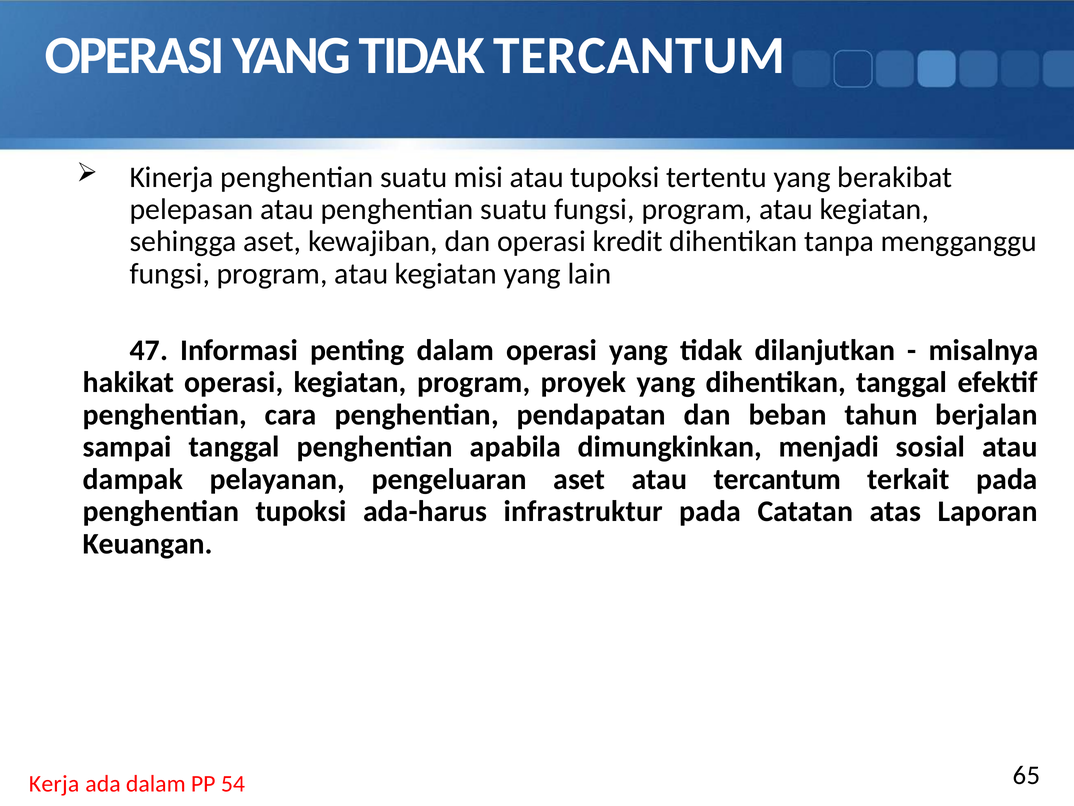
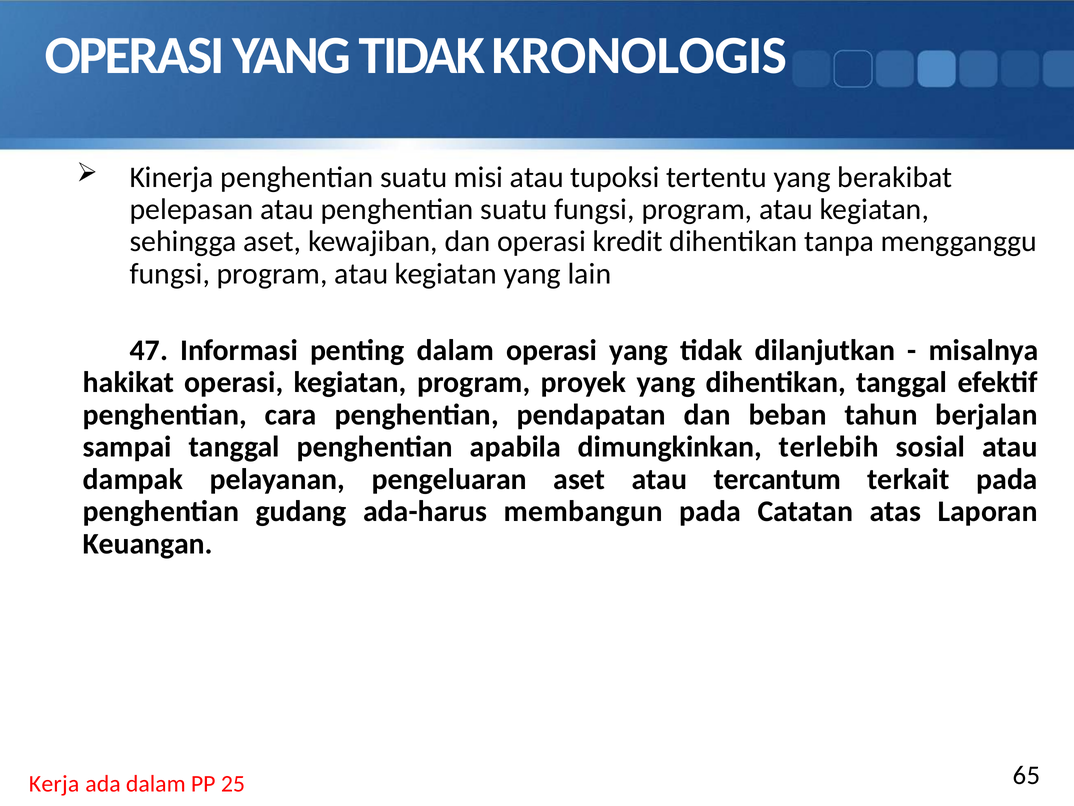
TIDAK TERCANTUM: TERCANTUM -> KRONOLOGIS (640, 56)
menjadi: menjadi -> terlebih (829, 447)
penghentian tupoksi: tupoksi -> gudang (301, 511)
infrastruktur: infrastruktur -> membangun (583, 511)
54: 54 -> 25 (233, 783)
